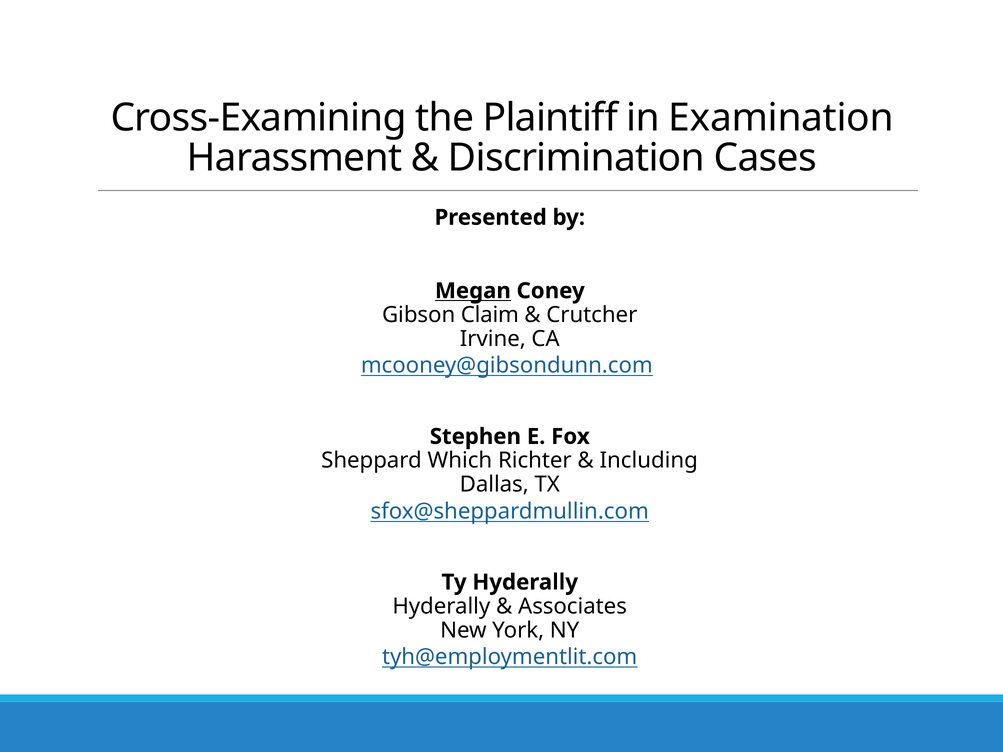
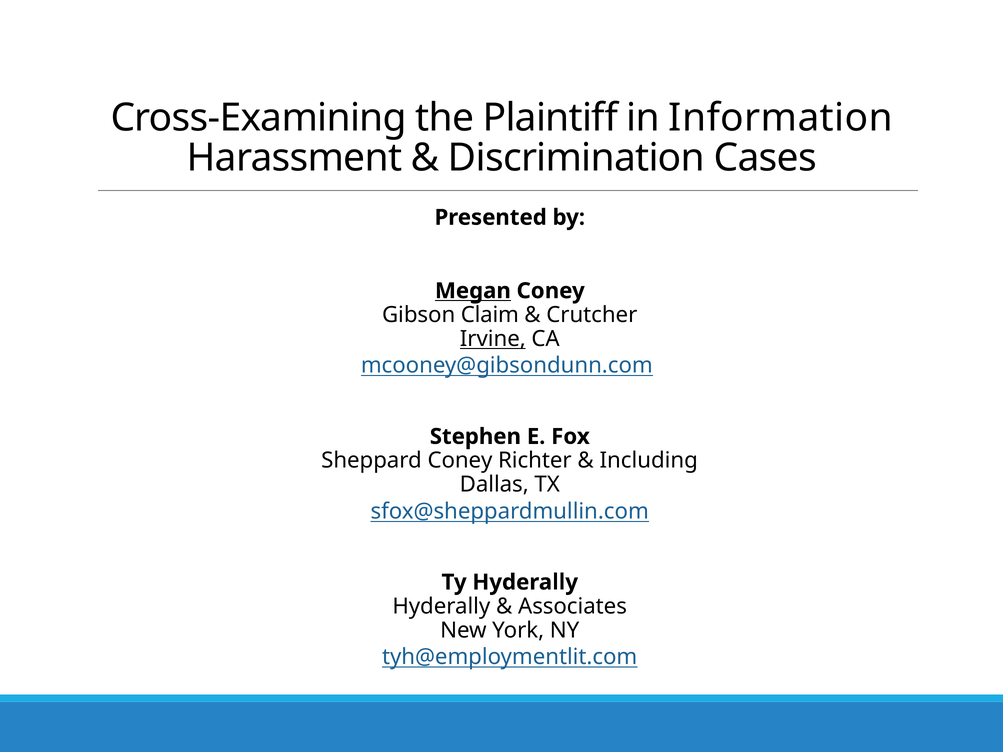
Examination: Examination -> Information (781, 118)
Irvine underline: none -> present (493, 339)
Sheppard Which: Which -> Coney (460, 461)
